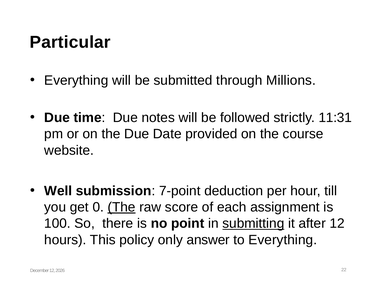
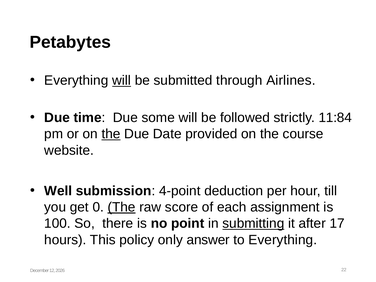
Particular: Particular -> Petabytes (70, 42)
will underline: none -> present (122, 81)
Millions: Millions -> Airlines (291, 81)
notes: notes -> some (158, 118)
11:31: 11:31 -> 11:84 (335, 118)
the underline: none -> present (111, 134)
7-point: 7-point -> 4-point (180, 191)
after 12: 12 -> 17 (337, 223)
